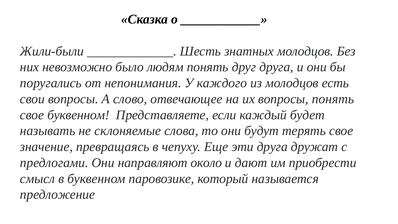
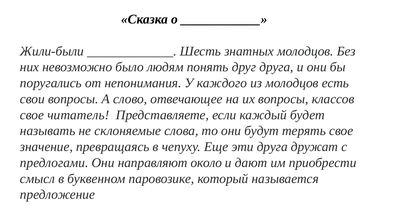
вопросы понять: понять -> классов (333, 99)
свое буквенном: буквенном -> читатель (78, 115)
